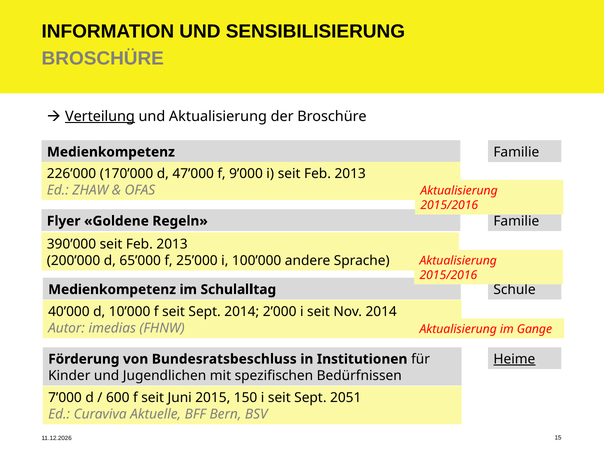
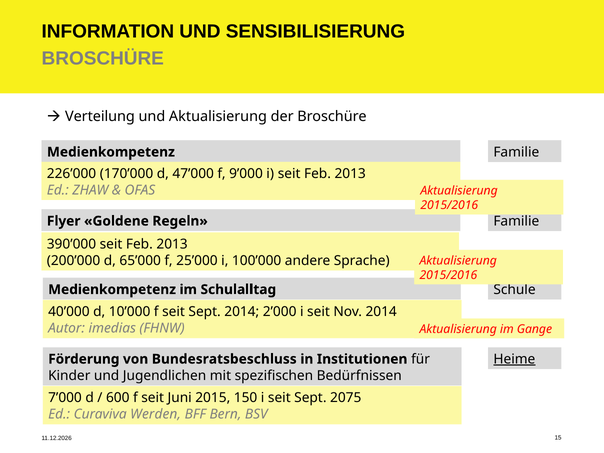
Verteilung underline: present -> none (100, 116)
2051: 2051 -> 2075 (346, 398)
Aktuelle: Aktuelle -> Werden (156, 414)
